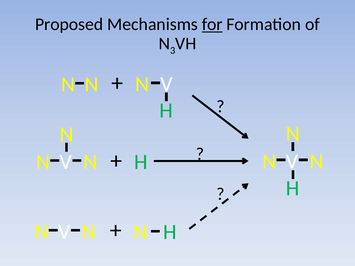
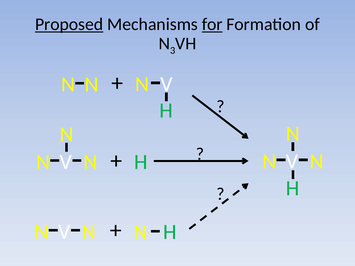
Proposed underline: none -> present (69, 24)
